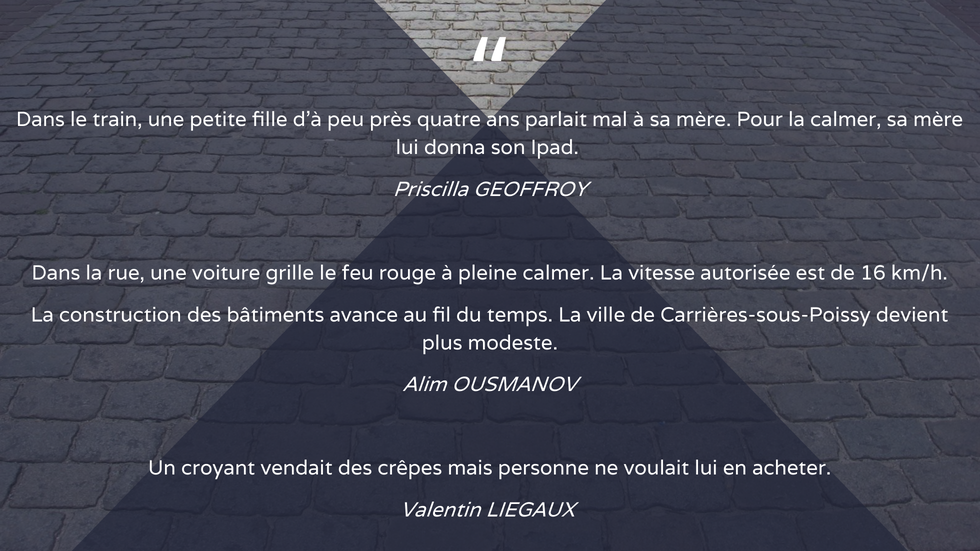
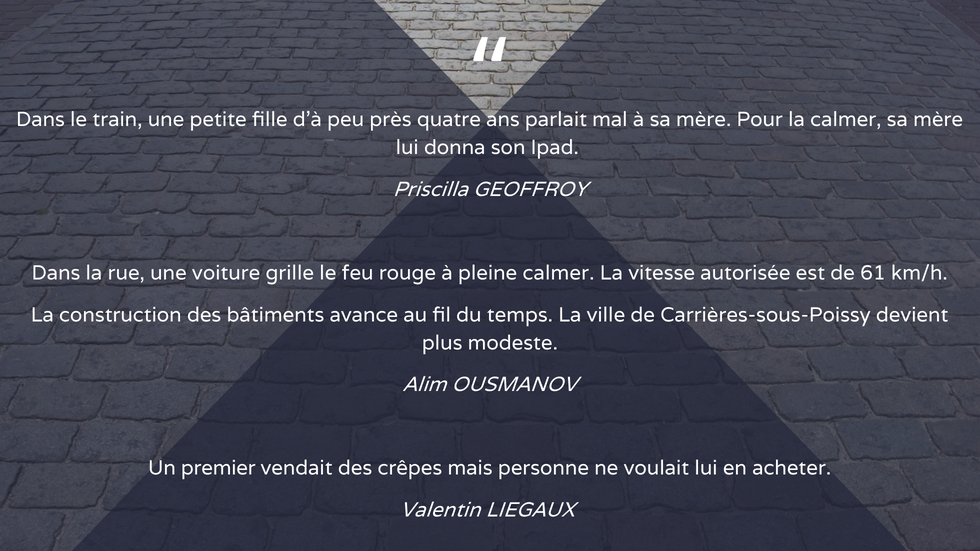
16: 16 -> 61 (873, 273)
croyant: croyant -> premier (218, 468)
